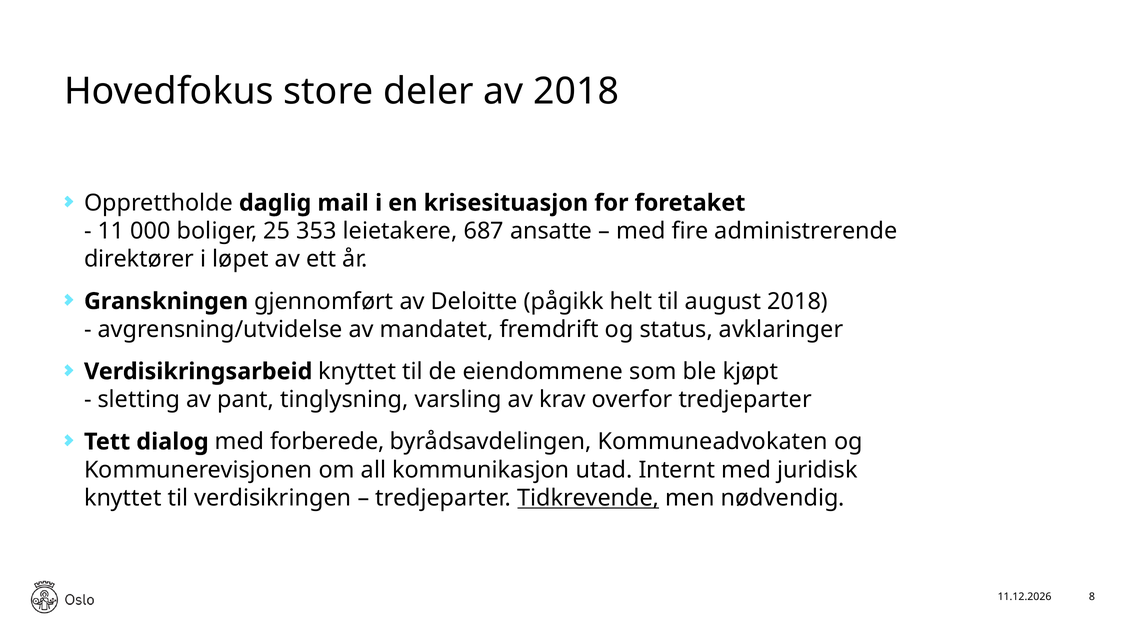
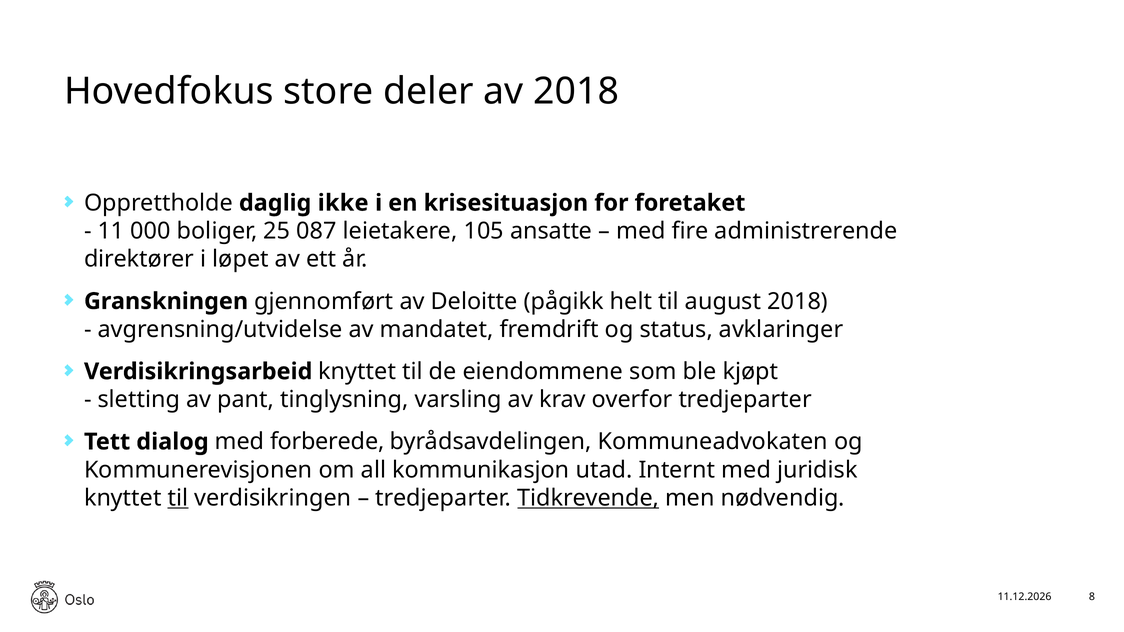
mail: mail -> ikke (343, 203)
353: 353 -> 087 (317, 231)
687: 687 -> 105 (484, 231)
til underline: none -> present (178, 498)
